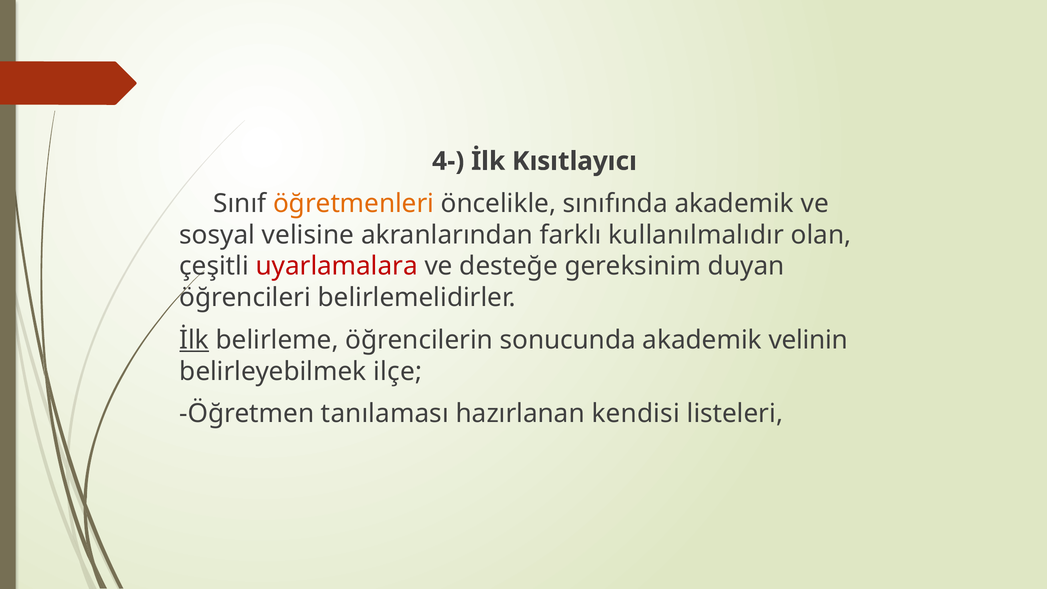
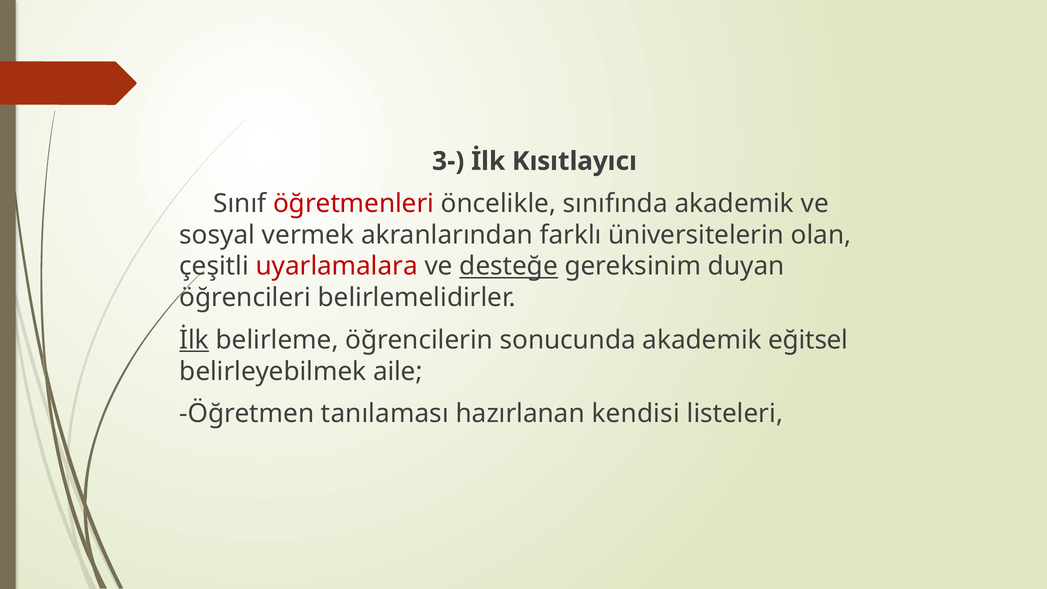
4-: 4- -> 3- (448, 161)
öğretmenleri colour: orange -> red (354, 203)
velisine: velisine -> vermek (308, 235)
kullanılmalıdır: kullanılmalıdır -> üniversitelerin (696, 235)
desteğe underline: none -> present (509, 266)
velinin: velinin -> eğitsel (808, 340)
ilçe: ilçe -> aile (398, 371)
